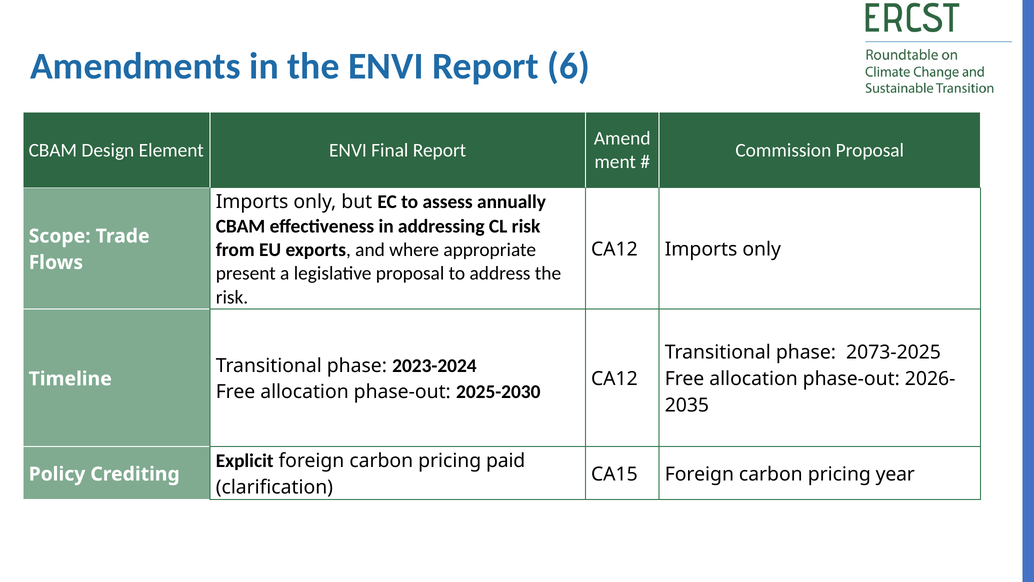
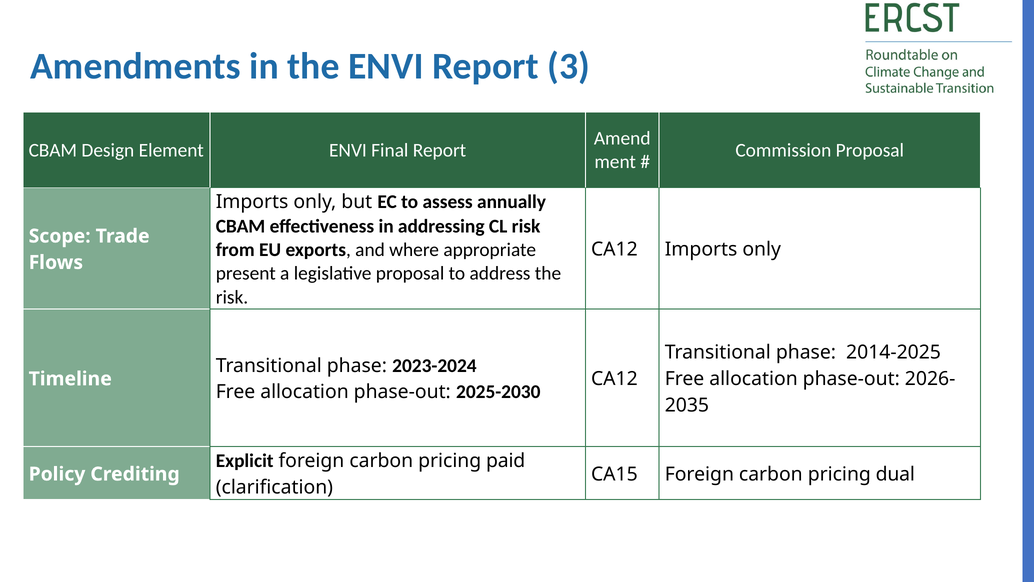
6: 6 -> 3 (569, 66)
2073-2025: 2073-2025 -> 2014-2025 (894, 352)
year: year -> dual (895, 474)
